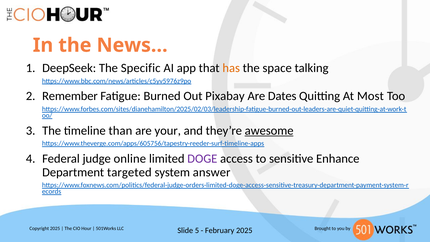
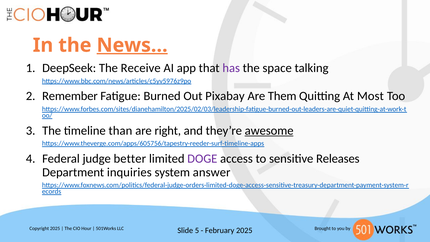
News… underline: none -> present (132, 45)
Specific: Specific -> Receive (141, 68)
has colour: orange -> purple (231, 68)
Dates: Dates -> Them (282, 96)
your: your -> right (168, 130)
online: online -> better (130, 159)
Enhance: Enhance -> Releases (338, 159)
targeted: targeted -> inquiries (129, 172)
